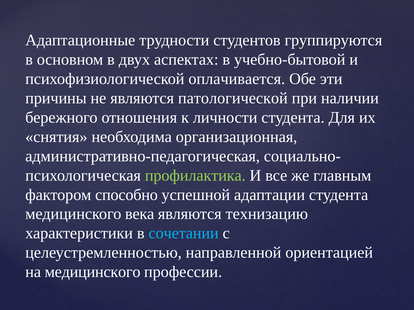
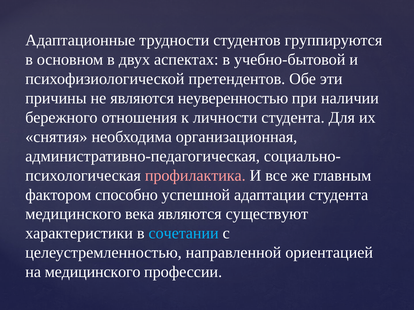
оплачивается: оплачивается -> претендентов (237, 79)
патологической: патологической -> неуверенностью (233, 98)
профилактика colour: light green -> pink (195, 176)
технизацию: технизацию -> существуют (267, 214)
